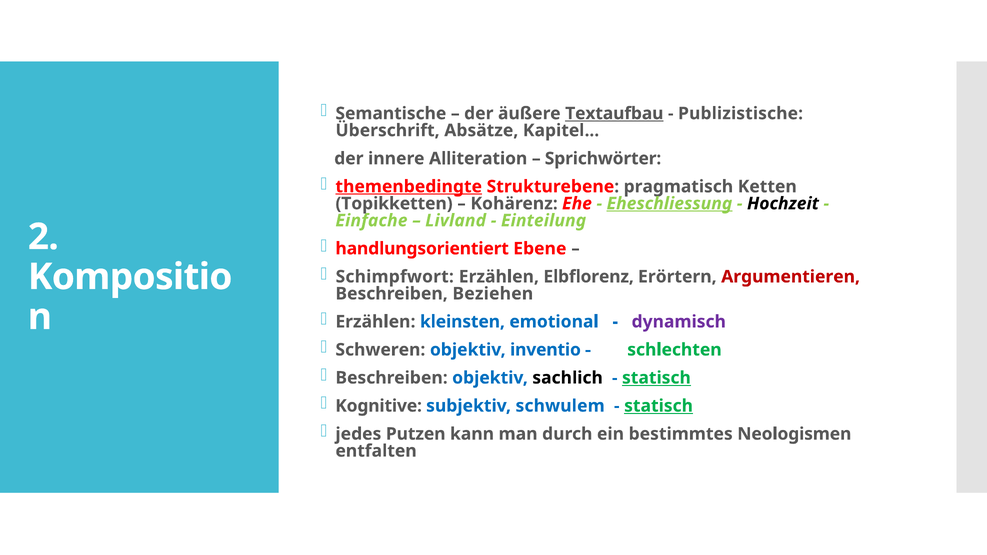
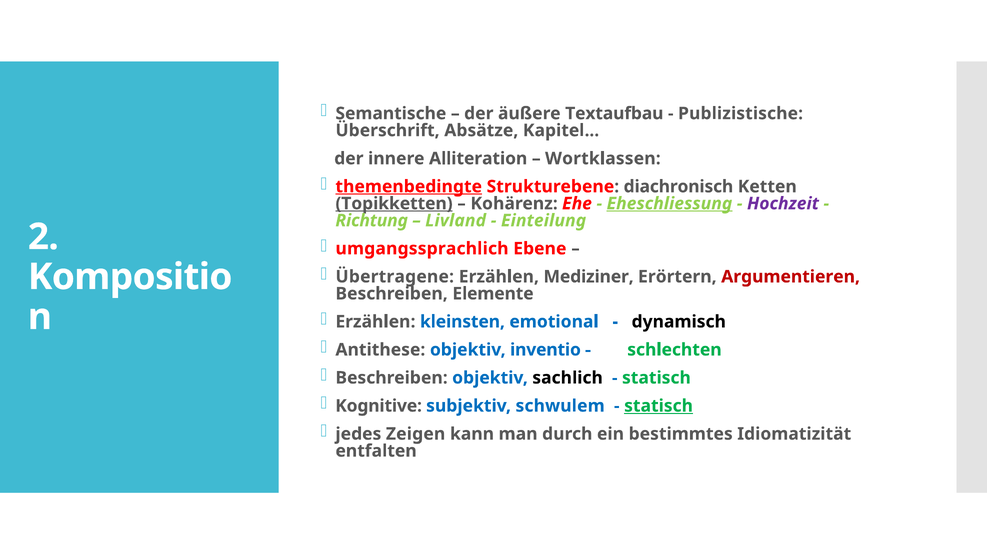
Textaufbau underline: present -> none (614, 114)
Sprichwörter: Sprichwörter -> Wortklassen (603, 159)
pragmatisch: pragmatisch -> diachronisch (678, 187)
Topikketten underline: none -> present (394, 204)
Hochzeit colour: black -> purple (783, 204)
Einfache: Einfache -> Richtung (372, 221)
handlungsorientiert: handlungsorientiert -> umgangssprachlich (422, 249)
Schimpfwort: Schimpfwort -> Übertragene (395, 277)
Elbflorenz: Elbflorenz -> Mediziner (589, 277)
Beziehen: Beziehen -> Elemente (493, 294)
dynamisch colour: purple -> black (679, 322)
Schweren: Schweren -> Antithese (380, 350)
statisch underline: present -> none (656, 378)
Putzen: Putzen -> Zeigen (416, 434)
Neologismen: Neologismen -> Idiomatizität (794, 434)
